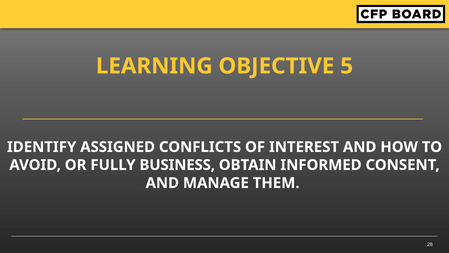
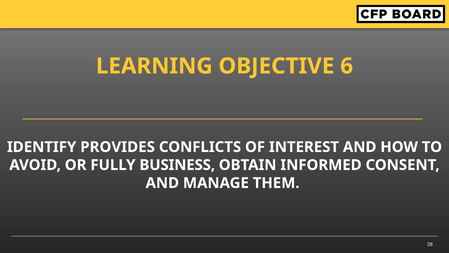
5: 5 -> 6 (347, 66)
ASSIGNED: ASSIGNED -> PROVIDES (118, 147)
